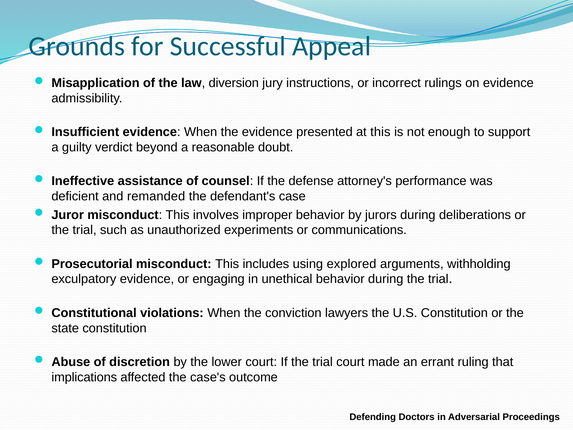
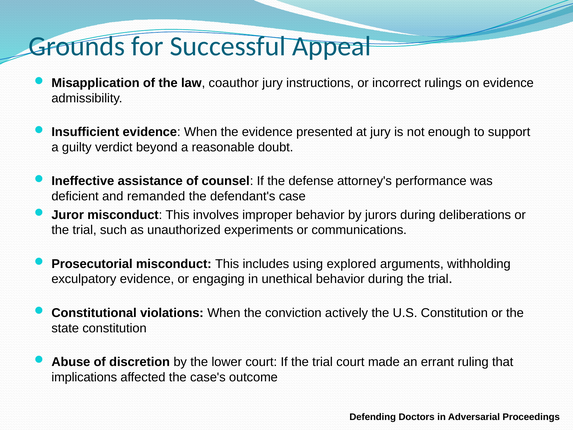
diversion: diversion -> coauthor (234, 83)
at this: this -> jury (380, 132)
lawyers: lawyers -> actively (347, 313)
